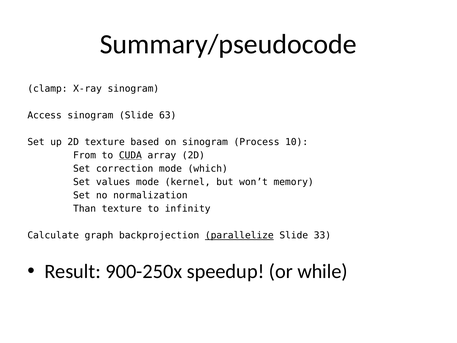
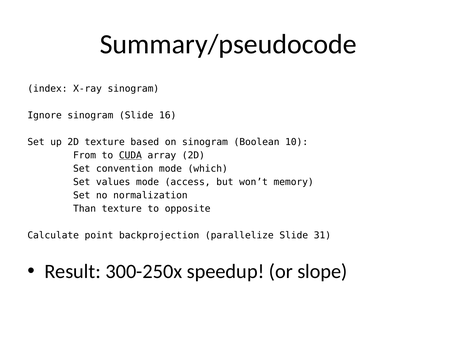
clamp: clamp -> index (47, 89)
Access: Access -> Ignore (45, 115)
63: 63 -> 16 (168, 115)
Process: Process -> Boolean (257, 142)
correction: correction -> convention (125, 169)
kernel: kernel -> access (188, 182)
infinity: infinity -> opposite (188, 209)
graph: graph -> point (99, 235)
parallelize underline: present -> none (239, 235)
33: 33 -> 31 (322, 235)
900-250x: 900-250x -> 300-250x (144, 271)
while: while -> slope (322, 271)
